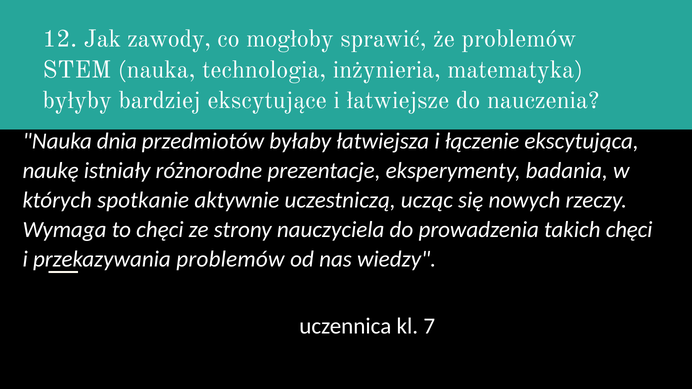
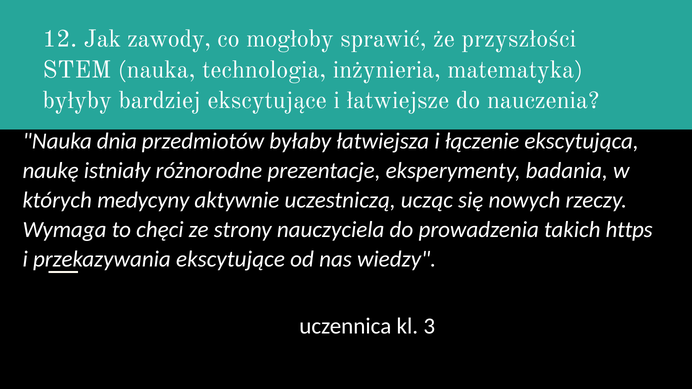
że problemów: problemów -> przyszłości (519, 39)
spotkanie: spotkanie -> medycyny (143, 200)
takich chęci: chęci -> https (629, 230)
przekazywania problemów: problemów -> ekscytujące (230, 260)
7: 7 -> 3 (429, 326)
